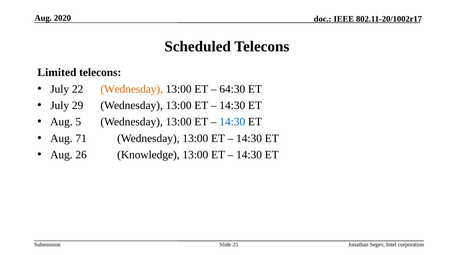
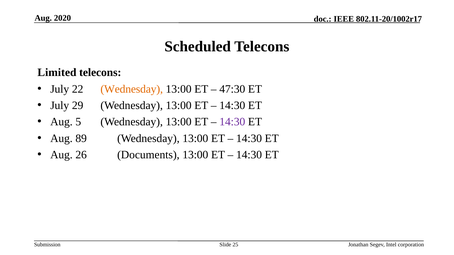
64:30: 64:30 -> 47:30 (232, 89)
14:30 colour: blue -> purple (232, 122)
71: 71 -> 89 (81, 138)
Knowledge: Knowledge -> Documents (148, 155)
